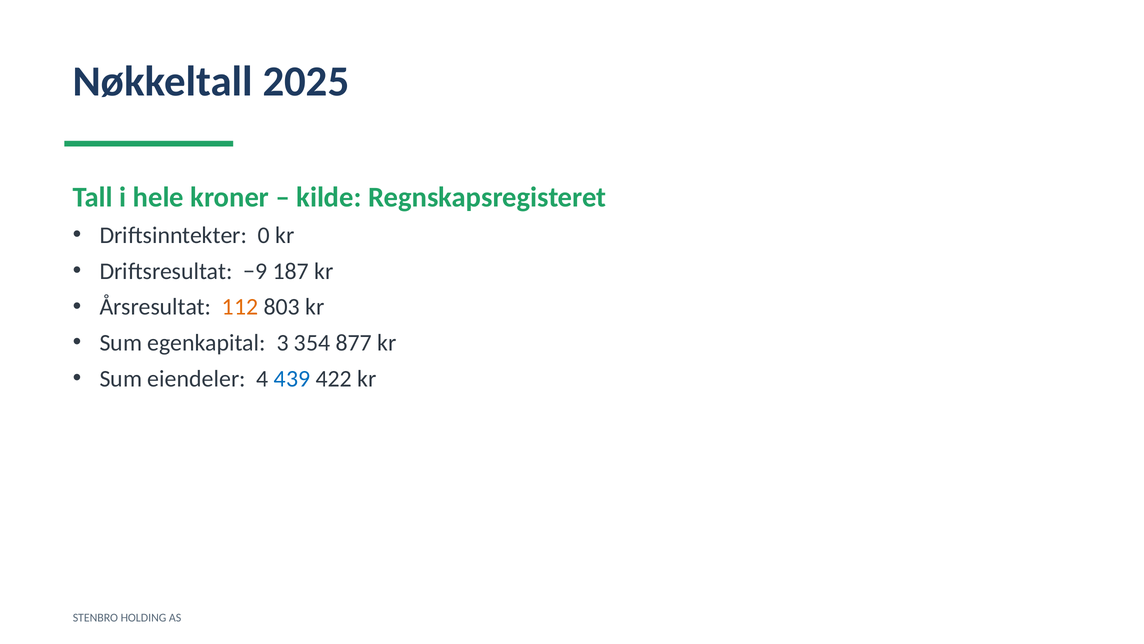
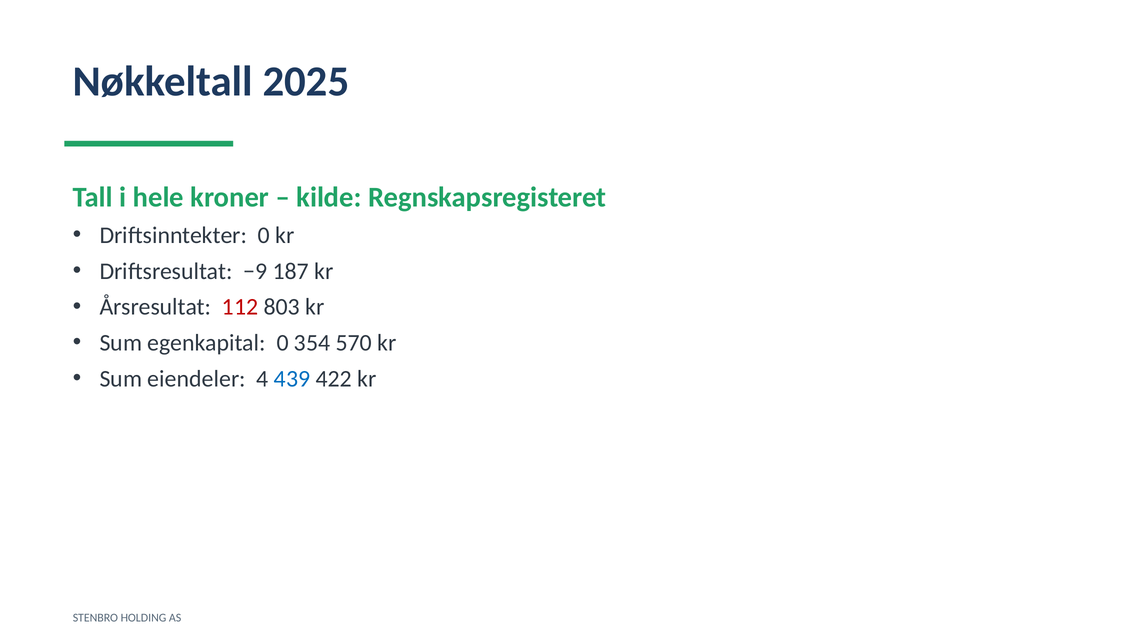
112 colour: orange -> red (240, 307)
egenkapital 3: 3 -> 0 (283, 343)
877: 877 -> 570 (354, 343)
